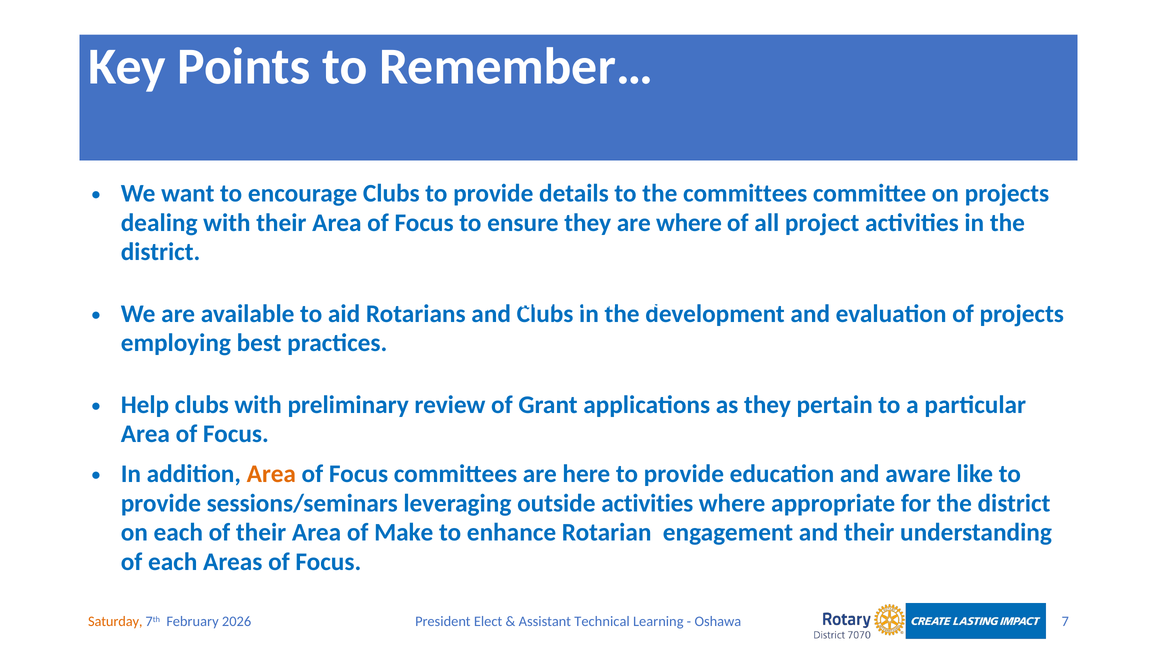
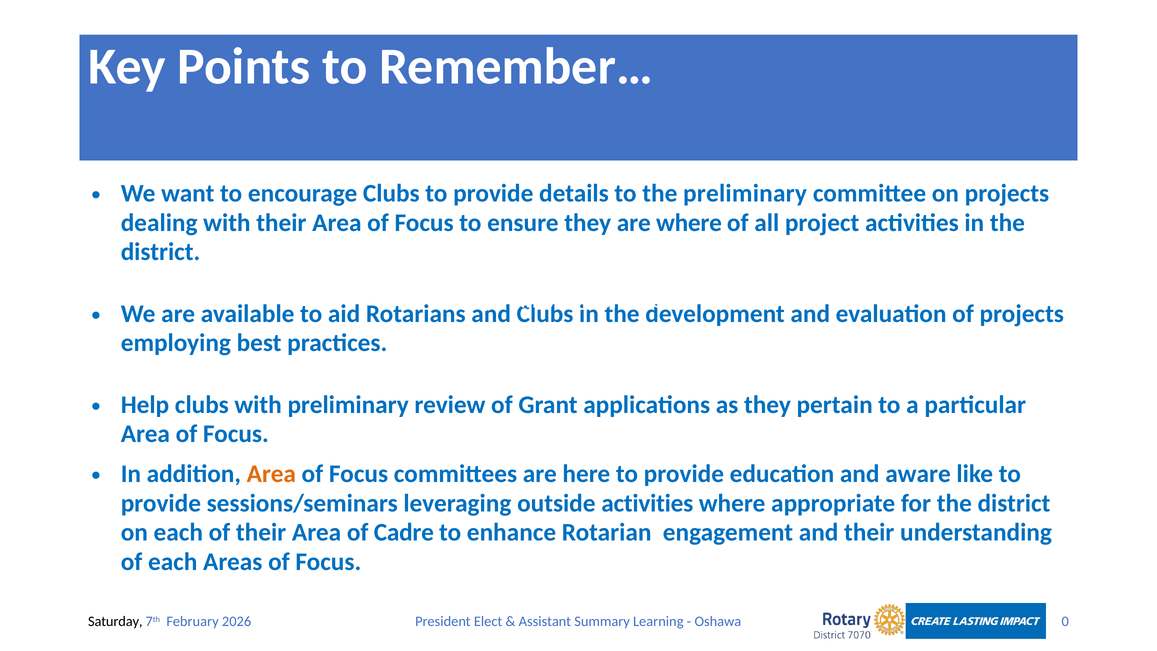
the committees: committees -> preliminary (745, 193)
Make: Make -> Cadre (404, 532)
Saturday colour: orange -> black (115, 622)
Technical: Technical -> Summary (602, 622)
7: 7 -> 0 (1065, 621)
